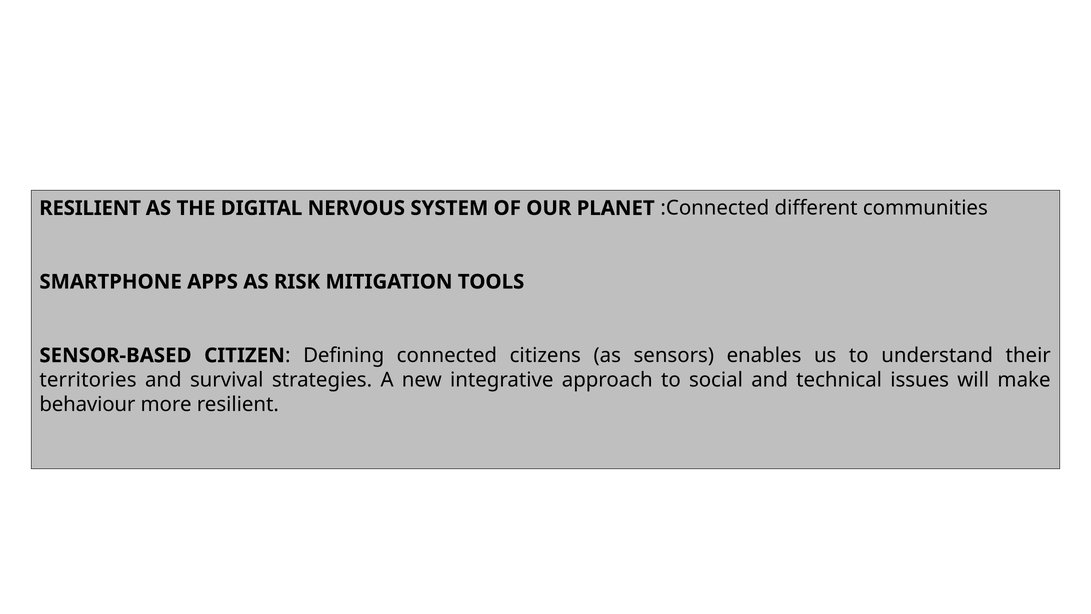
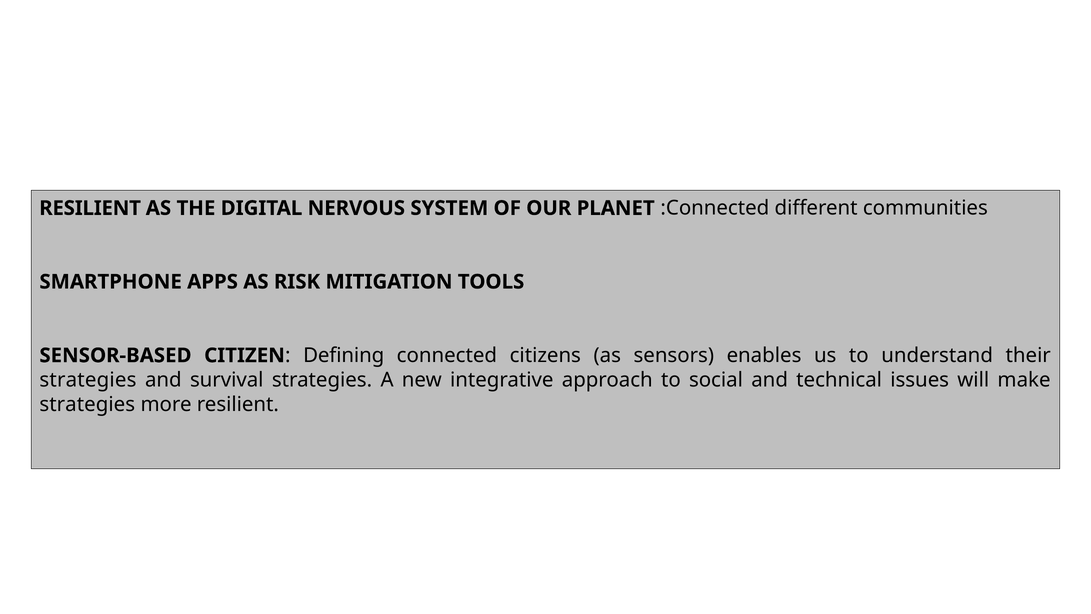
territories: territories -> strategies (88, 380)
behaviour: behaviour -> strategies (87, 404)
